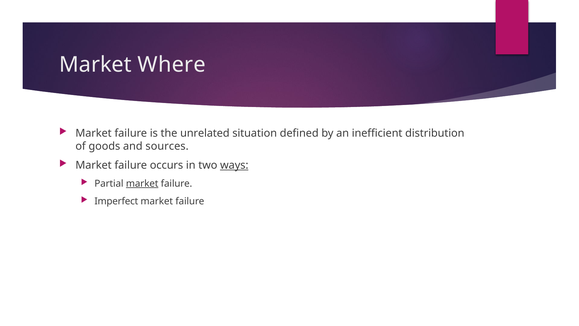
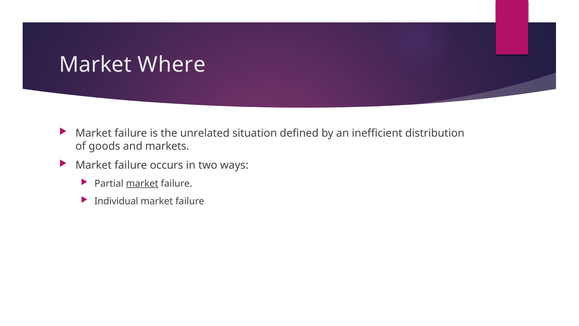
sources: sources -> markets (167, 146)
ways underline: present -> none (234, 165)
Imperfect: Imperfect -> Individual (116, 201)
